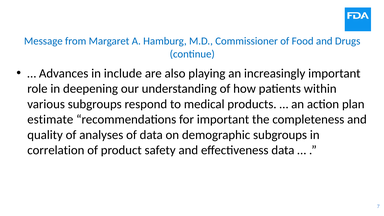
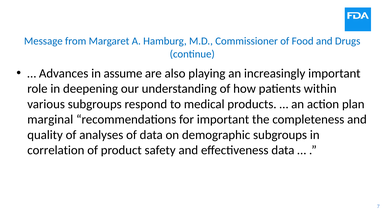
include: include -> assume (123, 73)
estimate: estimate -> marginal (50, 119)
